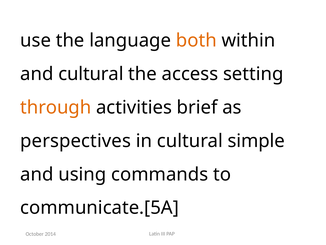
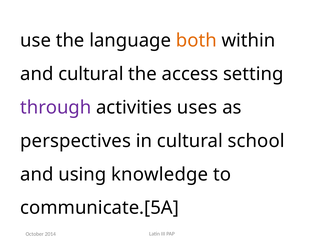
through colour: orange -> purple (56, 107)
brief: brief -> uses (197, 107)
simple: simple -> school (256, 141)
commands: commands -> knowledge (160, 174)
